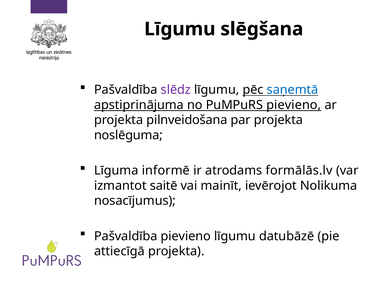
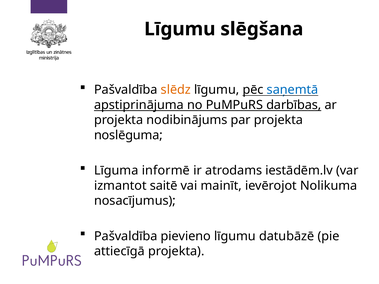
slēdz colour: purple -> orange (176, 90)
PuMPuRS pievieno: pievieno -> darbības (294, 105)
pilnveidošana: pilnveidošana -> nodibinājums (187, 120)
formālās.lv: formālās.lv -> iestādēm.lv (299, 171)
